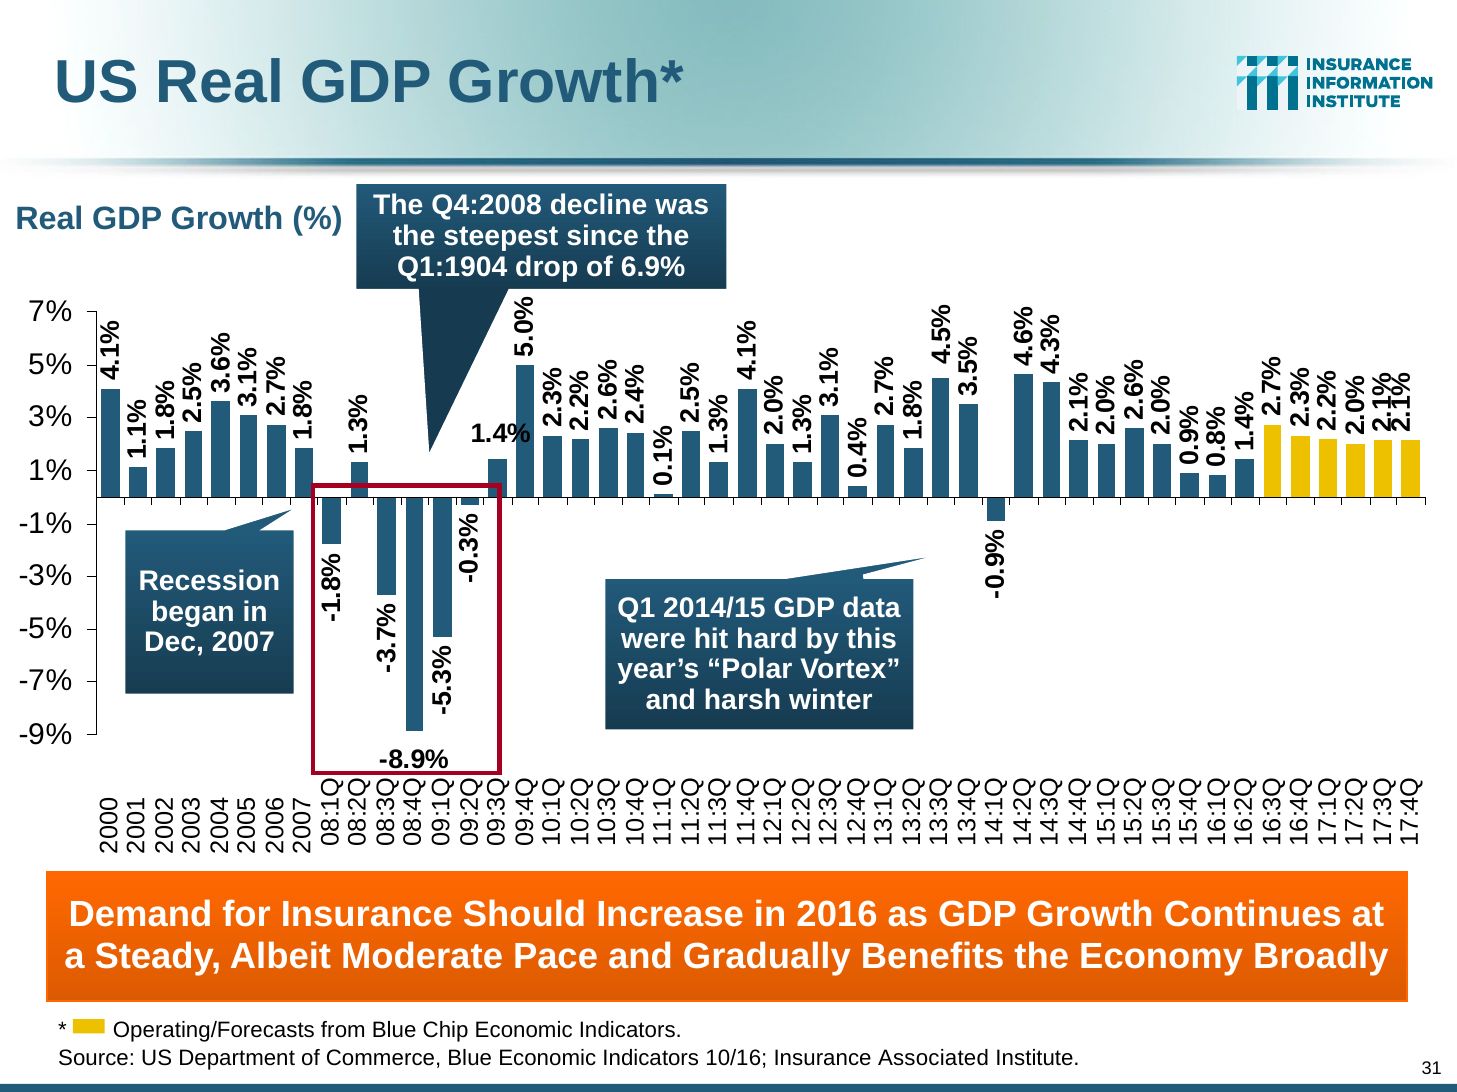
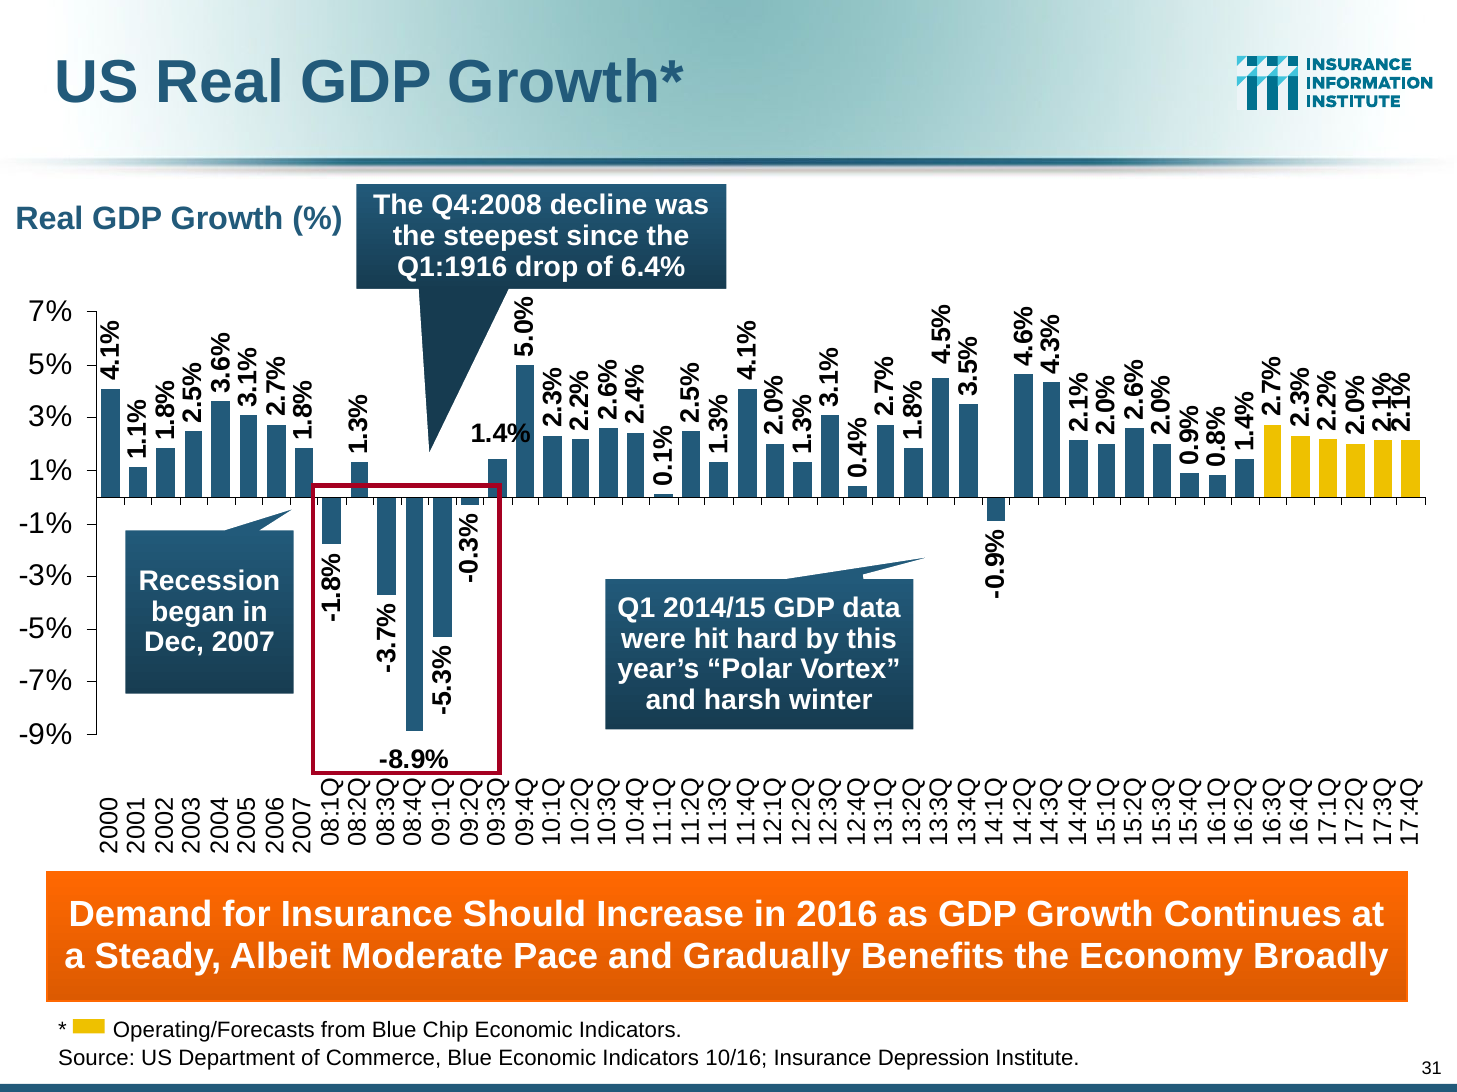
Q1:1904: Q1:1904 -> Q1:1916 (452, 267)
6.9%: 6.9% -> 6.4% (653, 267)
Associated: Associated -> Depression (934, 1059)
